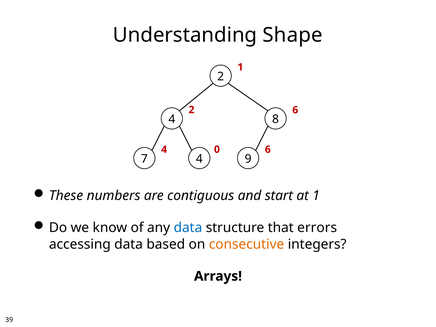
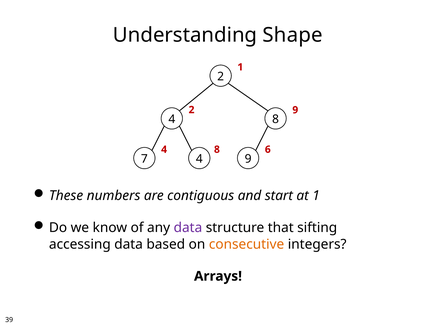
2 6: 6 -> 9 (295, 110)
4 0: 0 -> 8 (217, 149)
data colour: blue -> purple (188, 228)
errors: errors -> sifting (317, 228)
